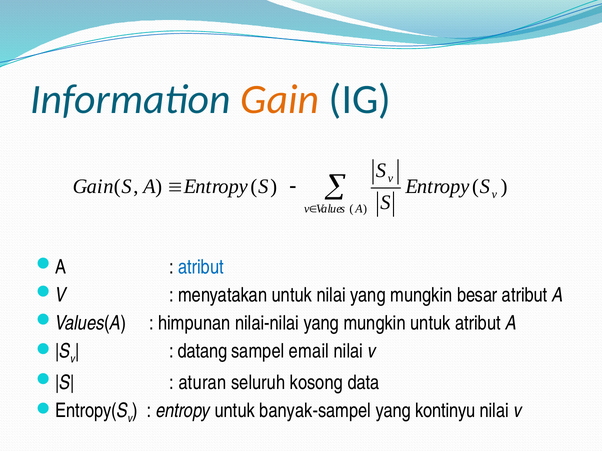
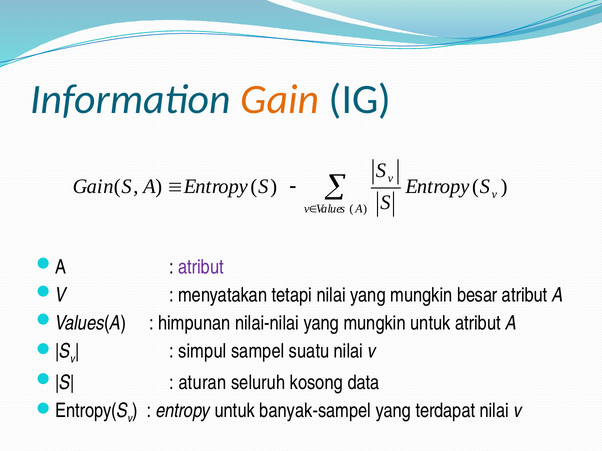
atribut colour: blue -> purple (201, 267)
menyatakan untuk: untuk -> tetapi (292, 295)
datang: datang -> simpul (202, 352)
email: email -> suatu (309, 352)
kontinyu: kontinyu -> terdapat (445, 411)
